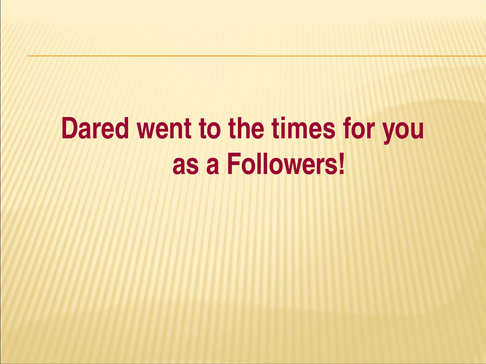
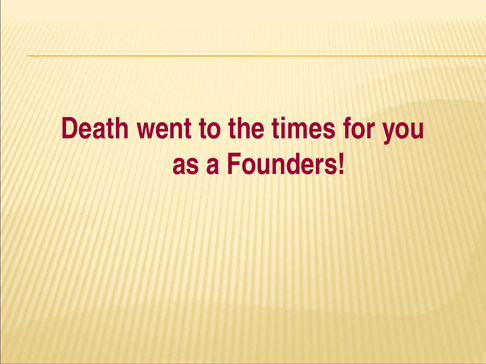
Dared: Dared -> Death (95, 129)
Followers: Followers -> Founders (286, 164)
